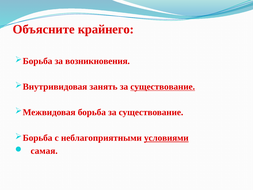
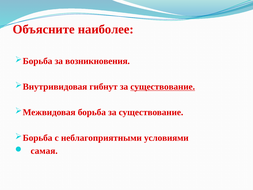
крайнего: крайнего -> наиболее (106, 29)
занять: занять -> гибнут (104, 87)
условиями underline: present -> none (166, 138)
